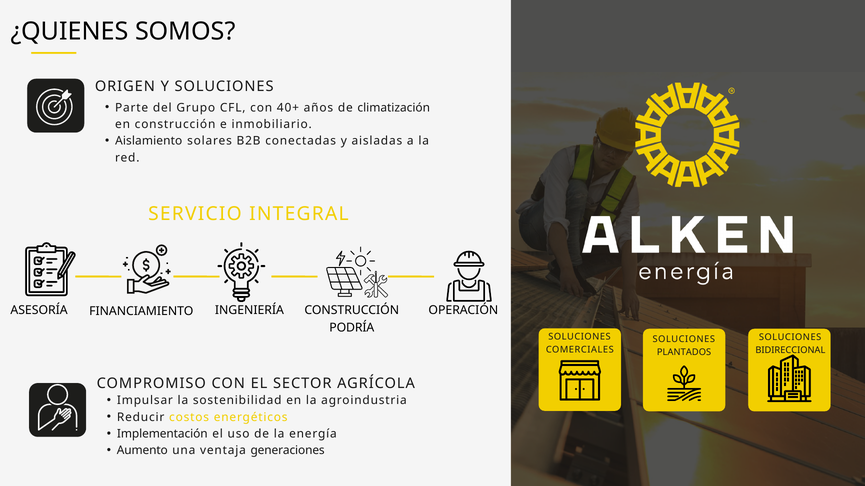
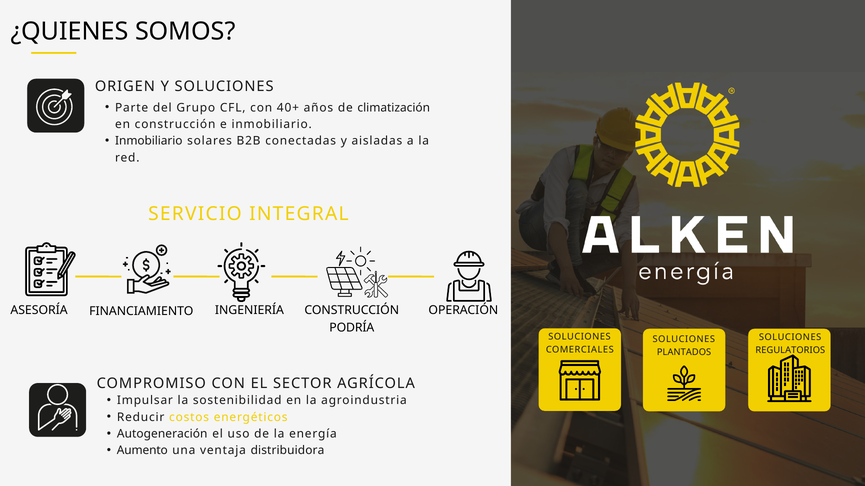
Aislamiento: Aislamiento -> Inmobiliario (149, 141)
BIDIRECCIONAL: BIDIRECCIONAL -> REGULATORIOS (790, 350)
Implementación: Implementación -> Autogeneración (162, 434)
generaciones: generaciones -> distribuidora (287, 451)
